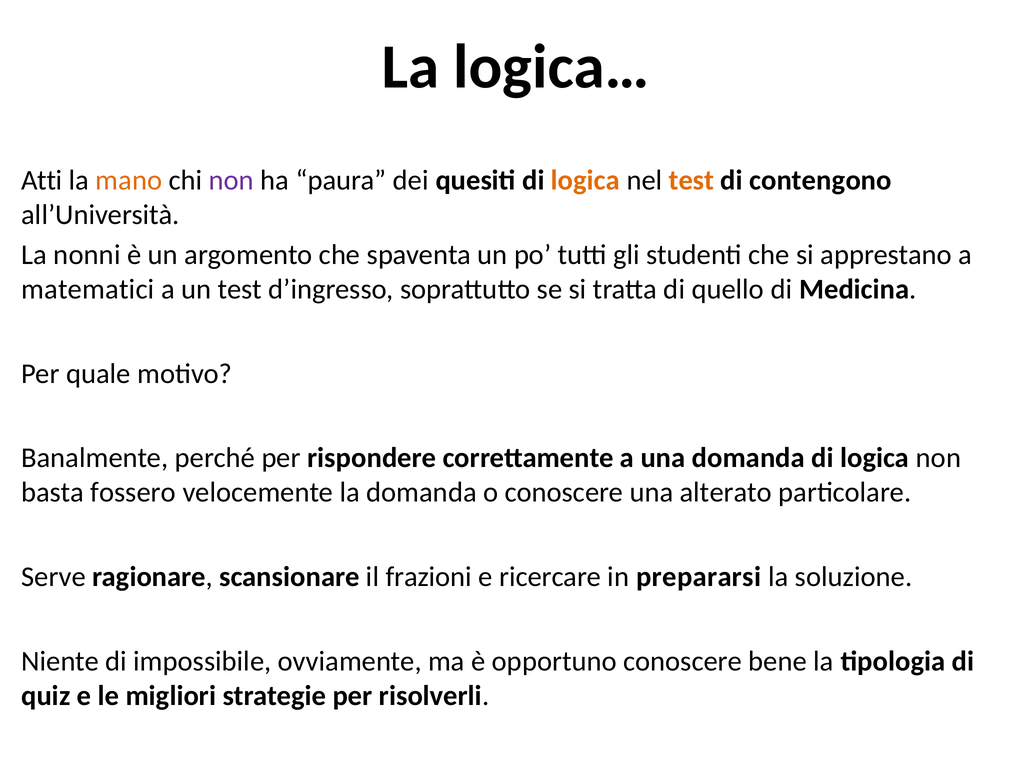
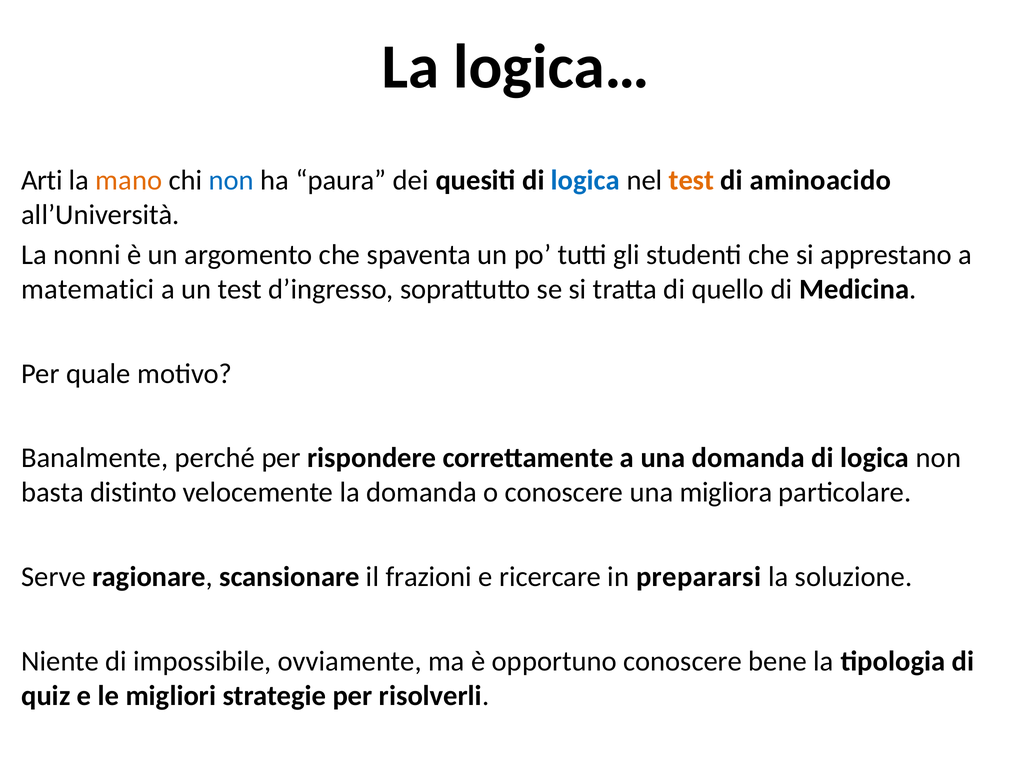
Atti: Atti -> Arti (42, 180)
non colour: purple -> blue (231, 180)
logica colour: orange -> blue (585, 180)
contengono: contengono -> aminoacido (820, 180)
fossero: fossero -> distinto (133, 492)
alterato: alterato -> migliora (726, 492)
